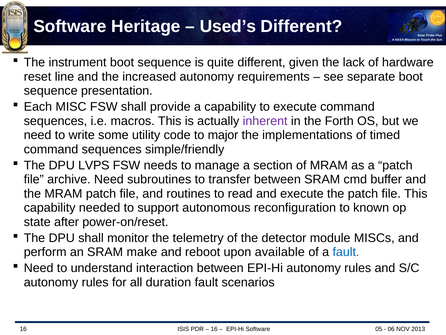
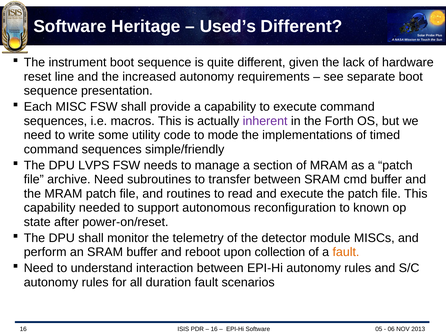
major: major -> mode (223, 135)
SRAM make: make -> buffer (142, 252)
available: available -> collection (280, 252)
fault colour: blue -> orange (346, 252)
